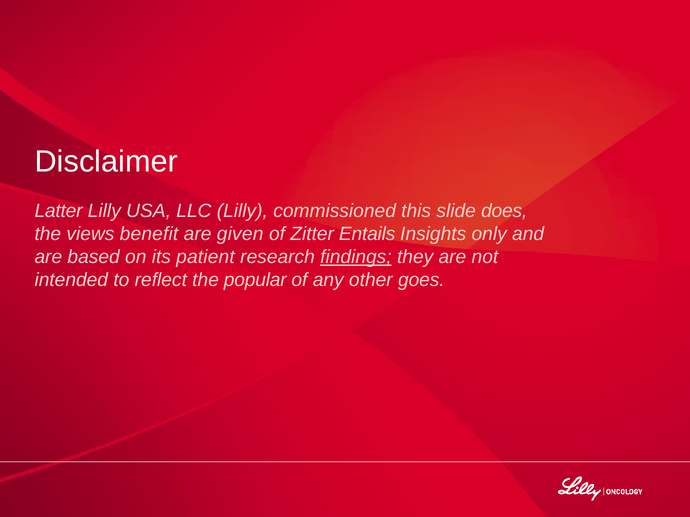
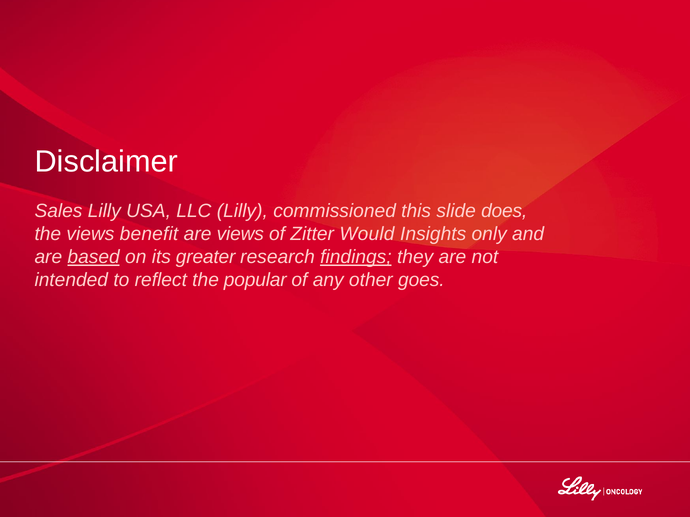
Latter: Latter -> Sales (58, 211)
are given: given -> views (240, 234)
Entails: Entails -> Would (367, 234)
based underline: none -> present (94, 257)
patient: patient -> greater (206, 257)
